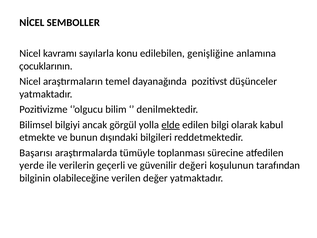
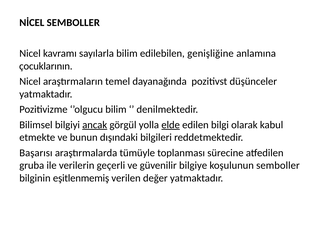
sayılarla konu: konu -> bilim (127, 53)
ancak underline: none -> present (95, 125)
yerde: yerde -> gruba (32, 165)
değeri: değeri -> bilgiye (193, 165)
koşulunun tarafından: tarafından -> semboller (278, 165)
olabileceğine: olabileceğine -> eşitlenmemiş (81, 178)
